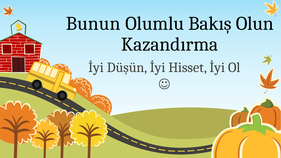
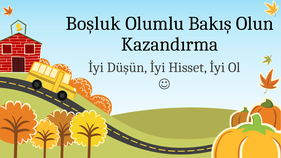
Bunun: Bunun -> Boşluk (93, 23)
